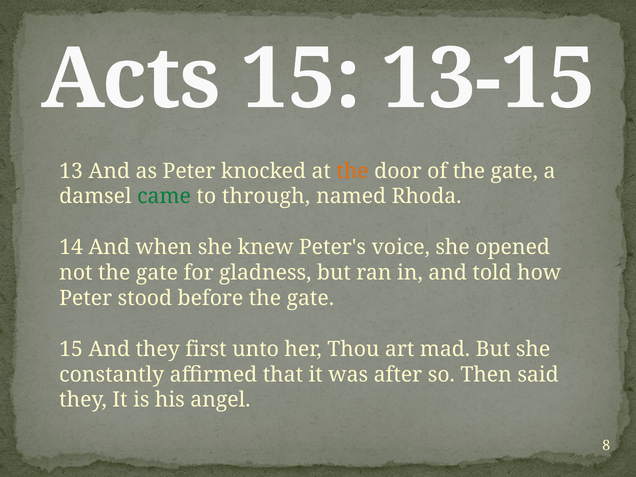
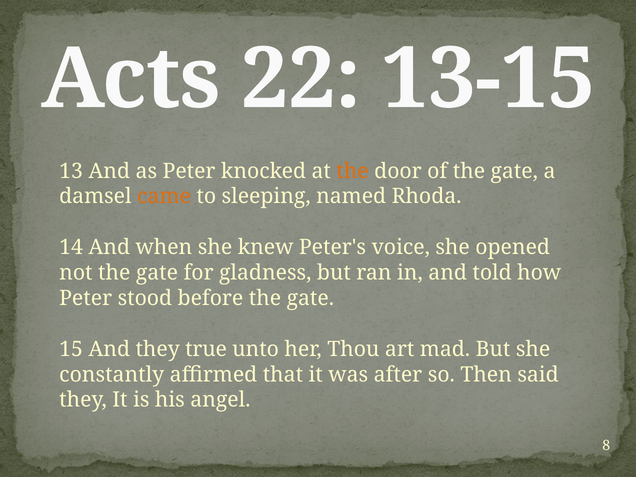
Acts 15: 15 -> 22 (301, 79)
came colour: green -> orange (164, 196)
through: through -> sleeping (266, 196)
first: first -> true (206, 349)
